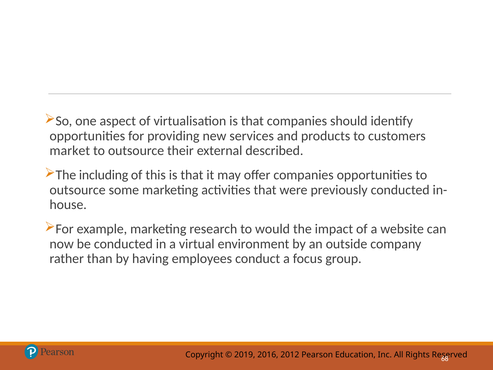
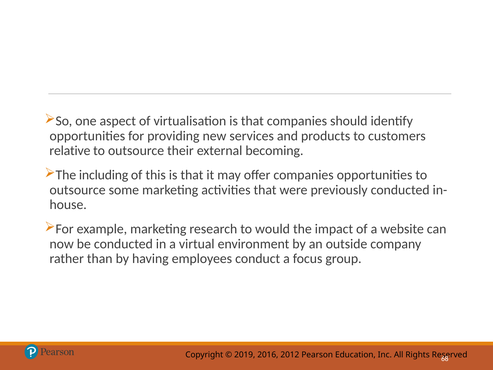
market: market -> relative (70, 151)
described: described -> becoming (274, 151)
